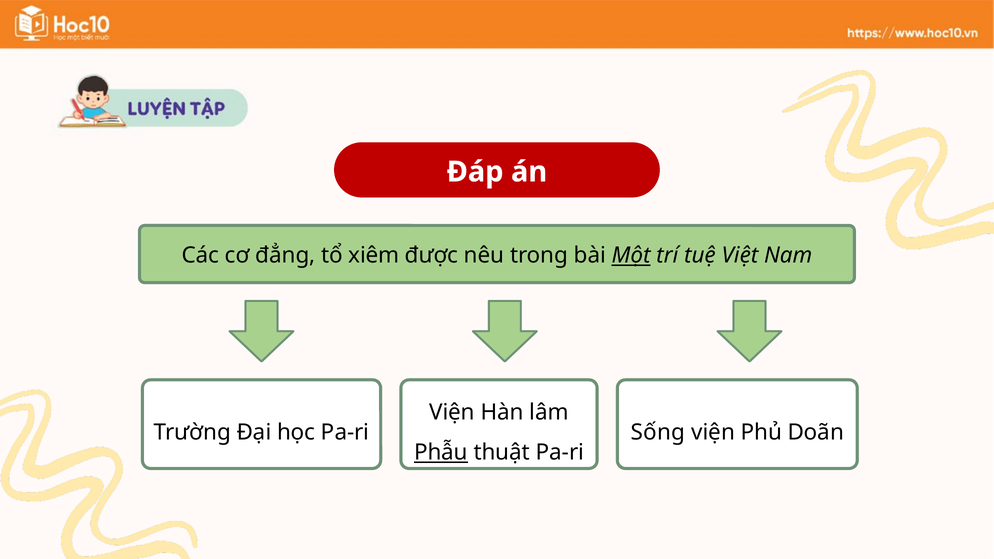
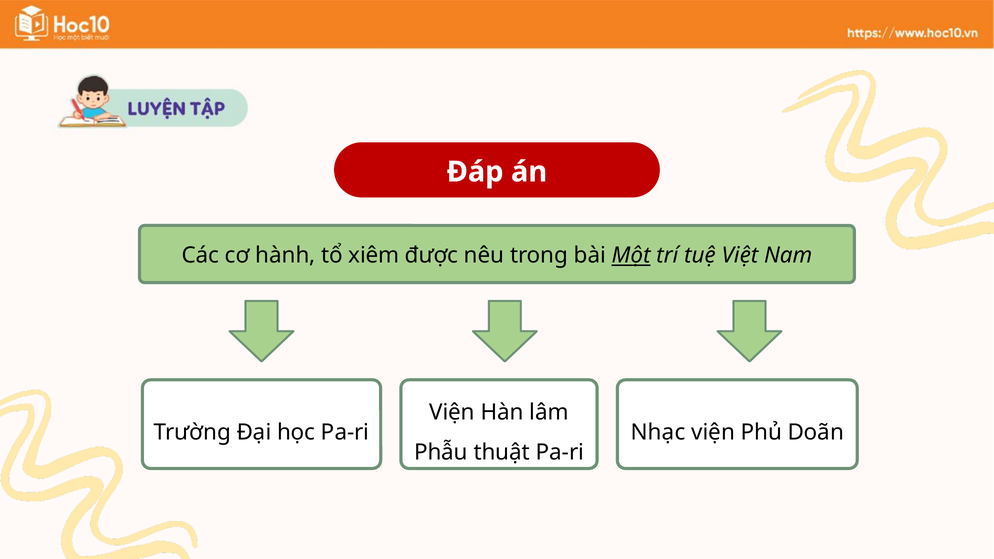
đẳng: đẳng -> hành (285, 256)
Sống: Sống -> Nhạc (658, 432)
Phẫu underline: present -> none (441, 453)
